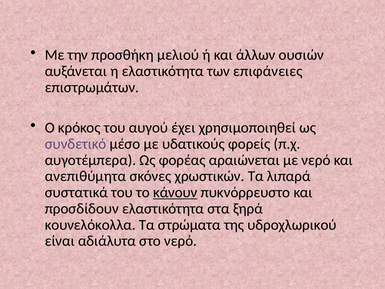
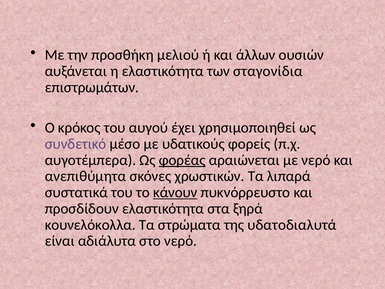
επιφάνειες: επιφάνειες -> σταγονίδια (268, 71)
φορέας underline: none -> present (182, 160)
υδροχλωρικού: υδροχλωρικού -> υδατοδιαλυτά (292, 225)
